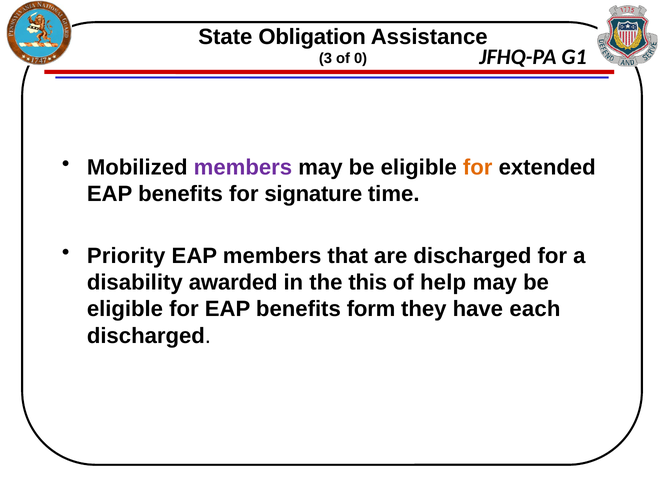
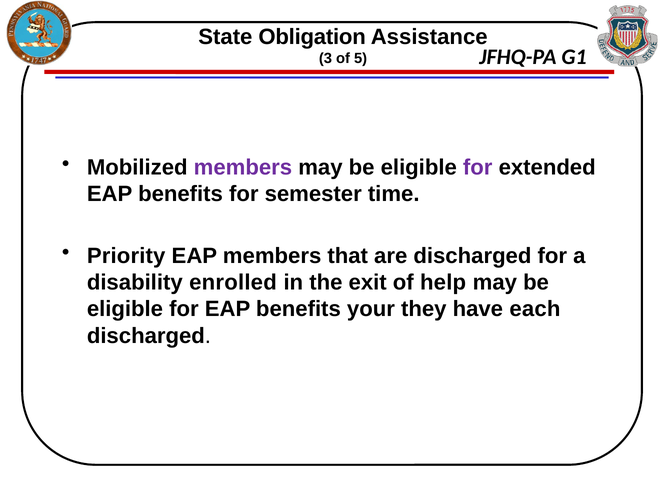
0: 0 -> 5 (361, 59)
for colour: orange -> purple (478, 168)
signature: signature -> semester (313, 194)
awarded: awarded -> enrolled (233, 283)
this: this -> exit (368, 283)
form: form -> your (371, 309)
